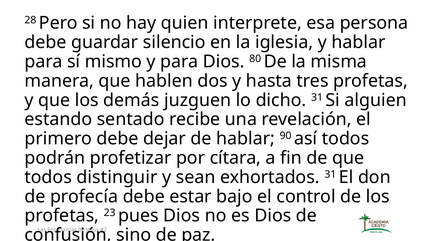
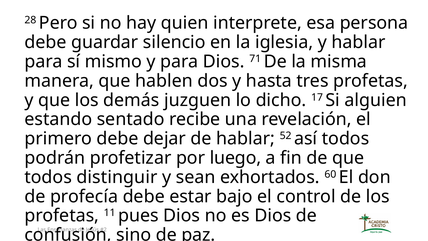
80: 80 -> 71 (255, 59)
dicho 31: 31 -> 17 (317, 97)
90: 90 -> 52 (286, 136)
cítara: cítara -> luego (235, 158)
exhortados 31: 31 -> 60 (330, 174)
23: 23 -> 11 (110, 213)
